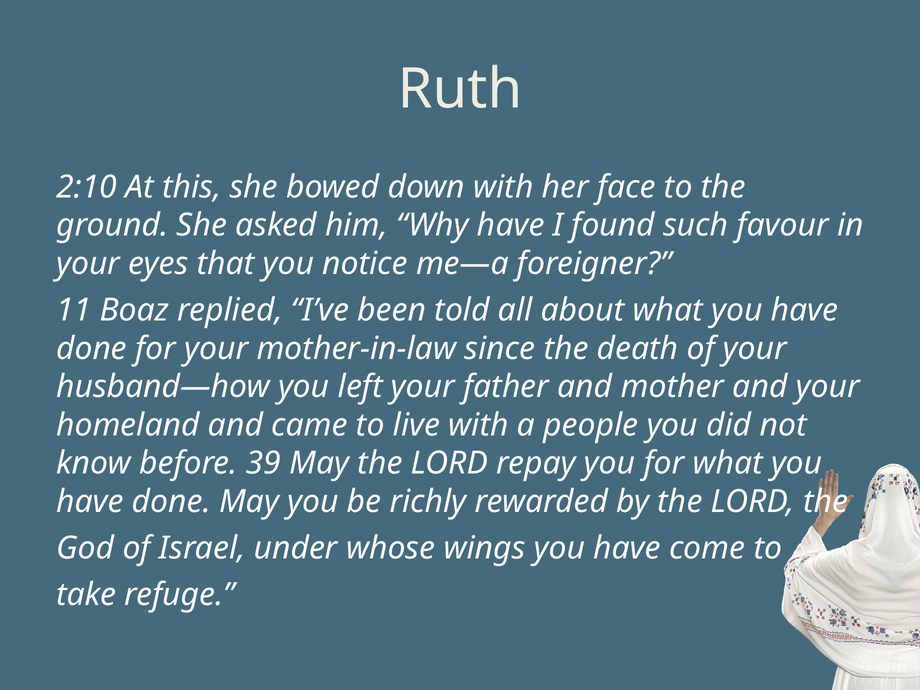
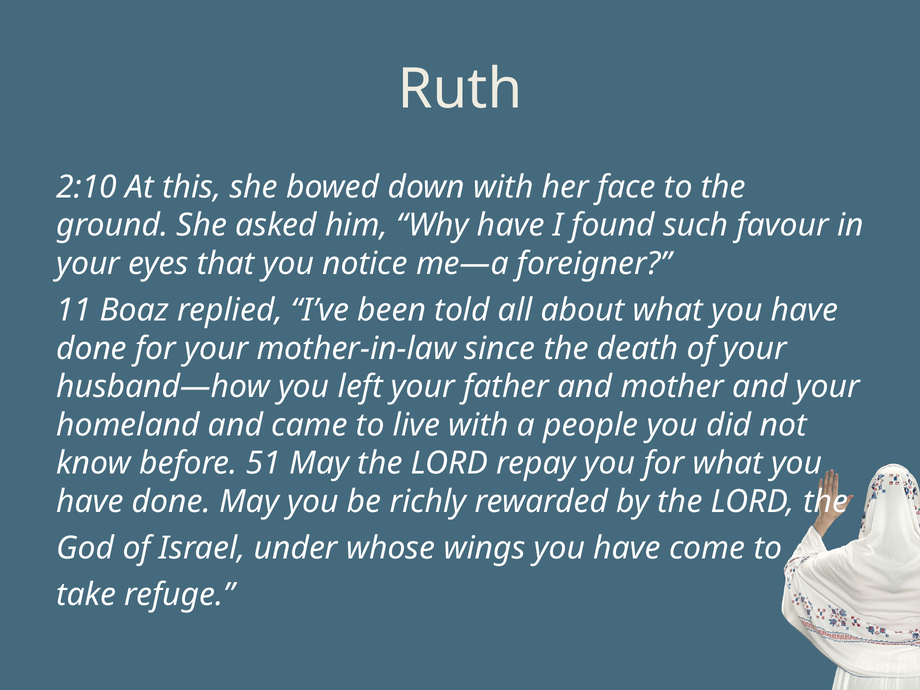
39: 39 -> 51 (264, 463)
